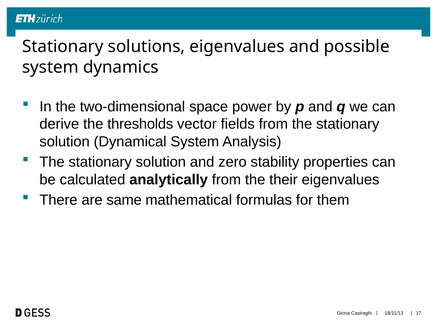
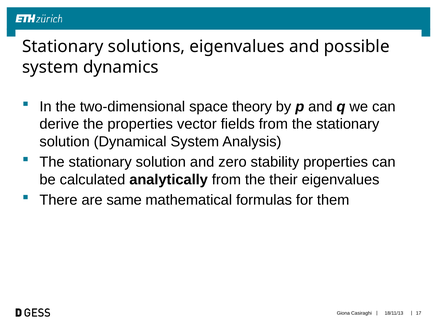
power: power -> theory (252, 106)
the thresholds: thresholds -> properties (140, 124)
